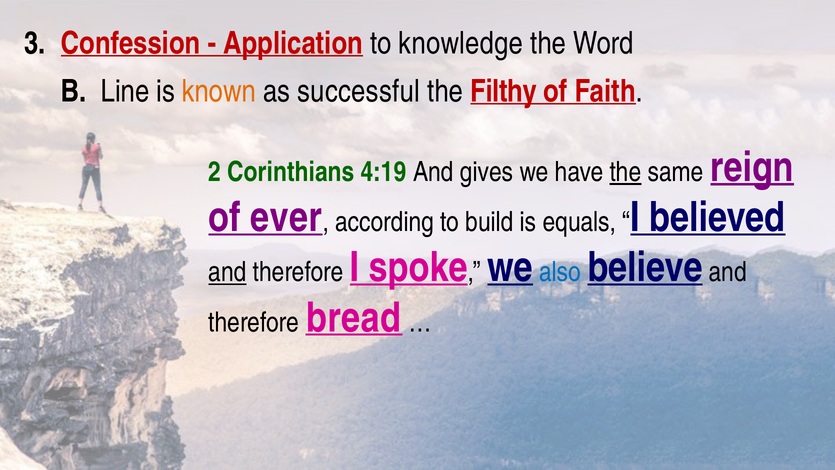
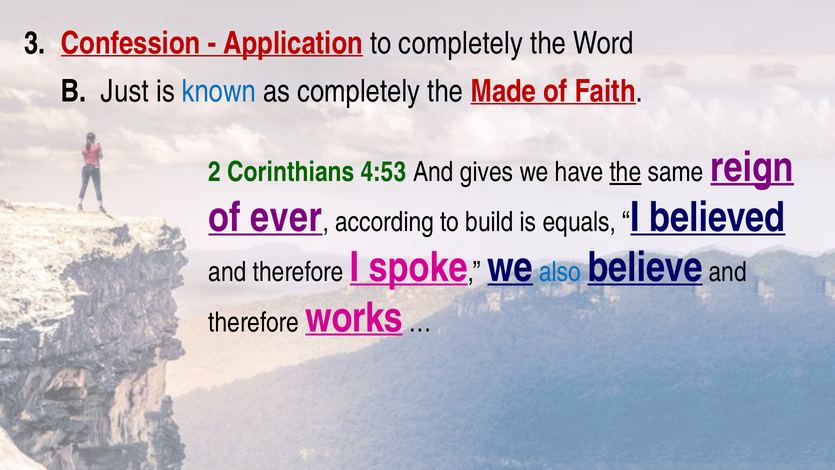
to knowledge: knowledge -> completely (461, 43)
Line: Line -> Just (125, 91)
known colour: orange -> blue (219, 91)
as successful: successful -> completely (359, 91)
Filthy: Filthy -> Made (503, 91)
4:19: 4:19 -> 4:53 (384, 172)
and underline: present -> none (228, 272)
bread: bread -> works (354, 318)
